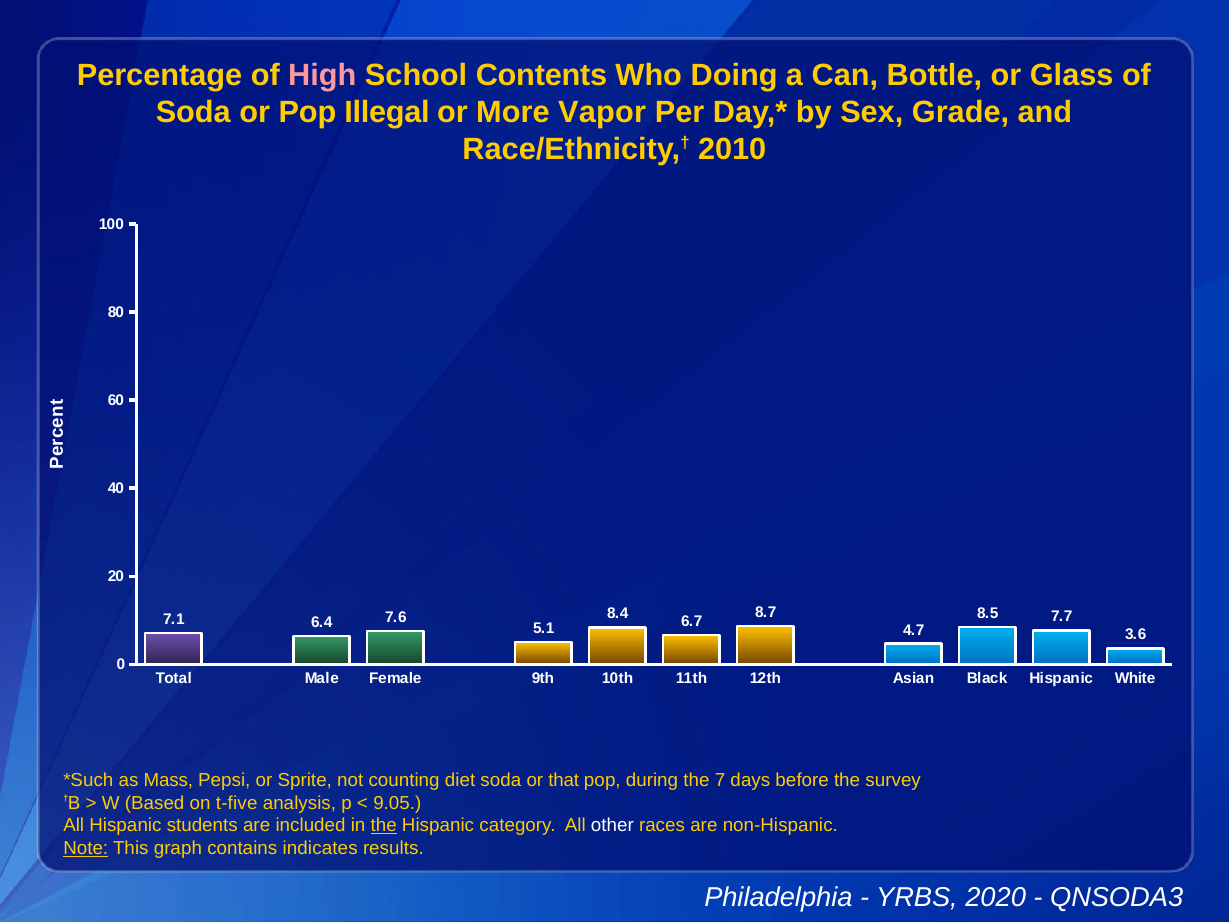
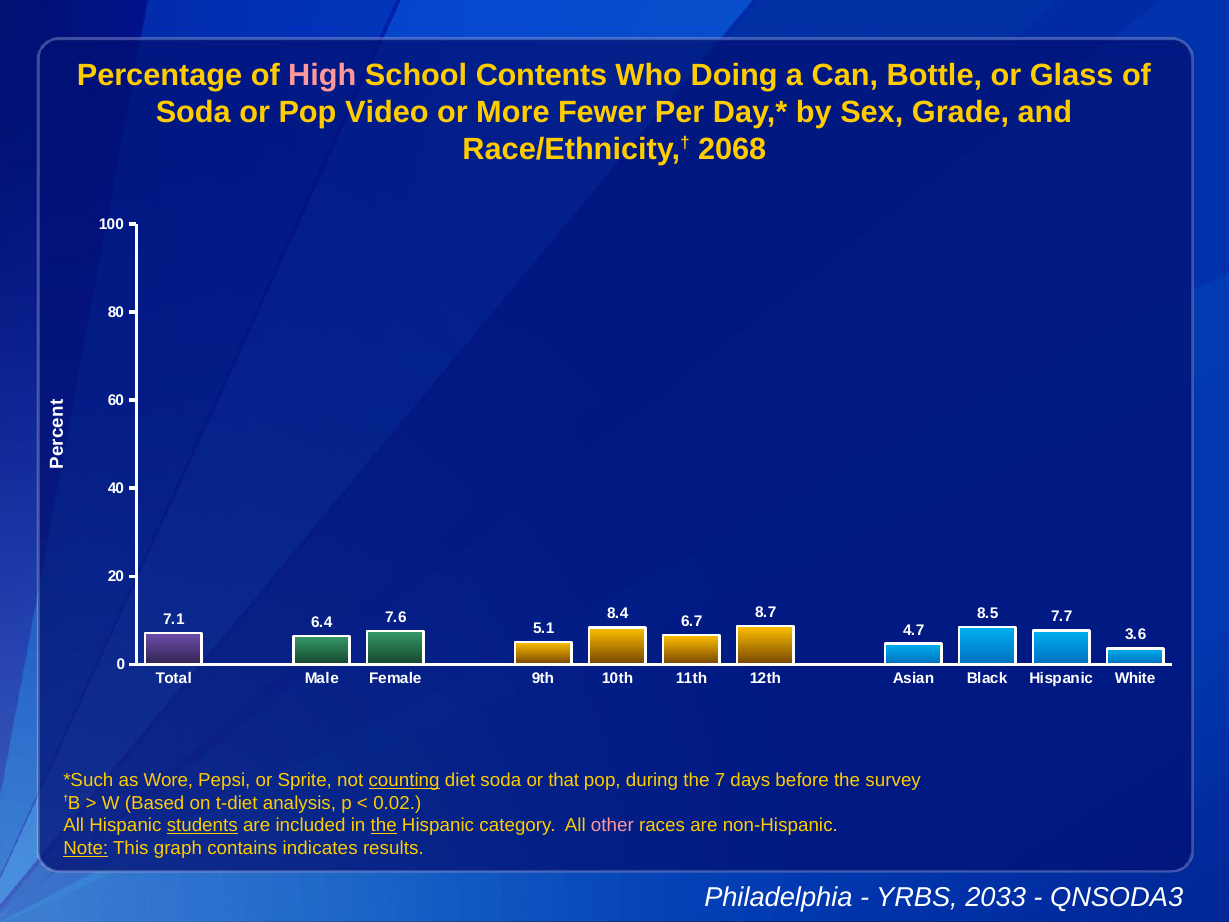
Illegal: Illegal -> Video (387, 113)
Vapor: Vapor -> Fewer (602, 113)
2010: 2010 -> 2068 (732, 149)
Mass: Mass -> Wore (168, 780)
counting underline: none -> present (404, 780)
t-five: t-five -> t-diet (237, 803)
9.05: 9.05 -> 0.02 (397, 803)
students underline: none -> present (202, 826)
other colour: white -> pink (612, 826)
2020: 2020 -> 2033 (996, 897)
